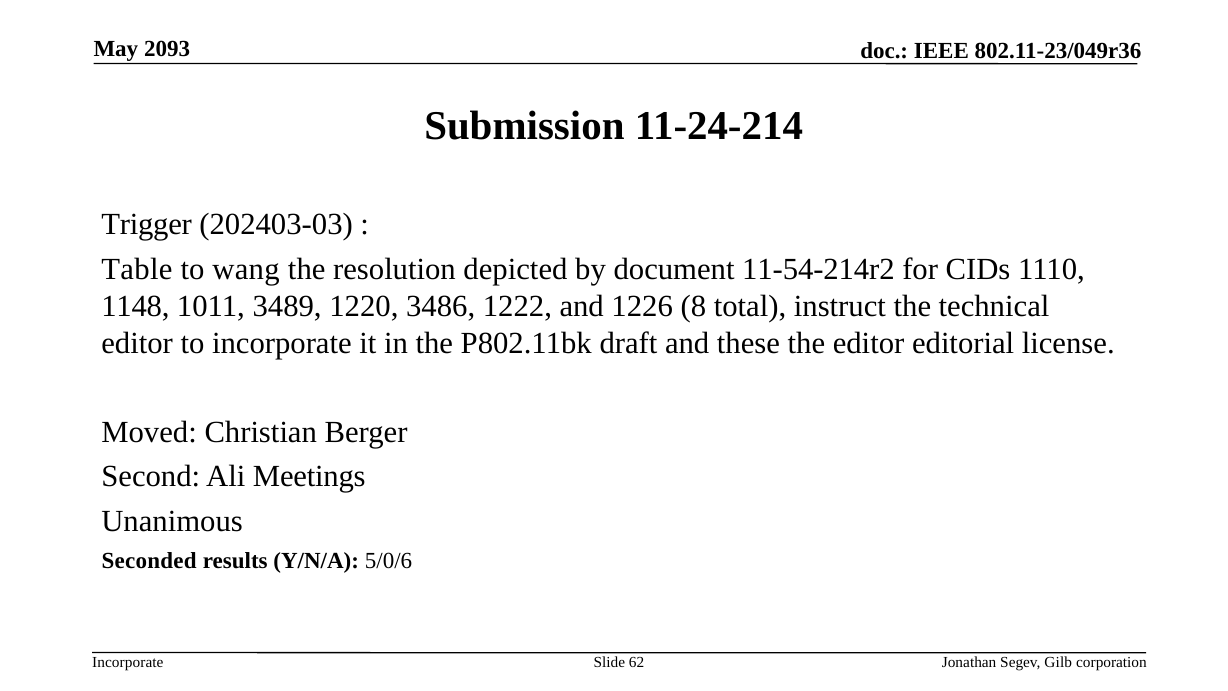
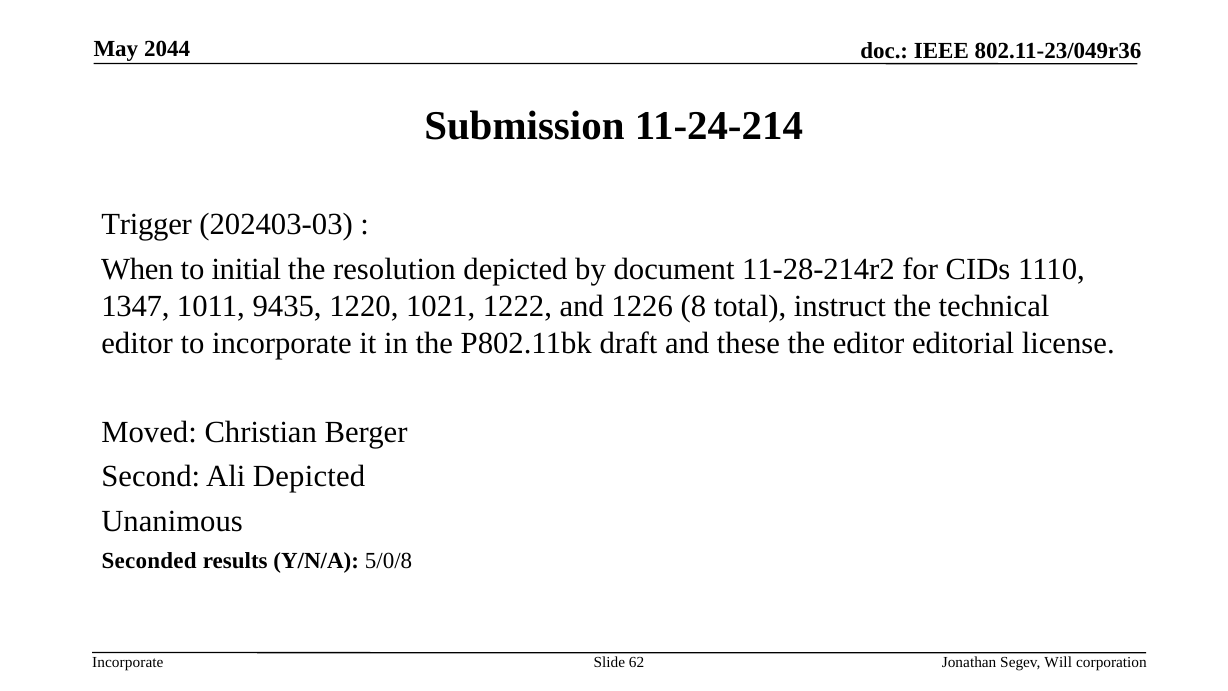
2093: 2093 -> 2044 (167, 49)
Table: Table -> When (137, 269)
wang: wang -> initial (246, 269)
11-54-214r2: 11-54-214r2 -> 11-28-214r2 (818, 269)
1148: 1148 -> 1347 (135, 306)
3489: 3489 -> 9435 (287, 306)
3486: 3486 -> 1021 (441, 306)
Ali Meetings: Meetings -> Depicted (309, 477)
5/0/6: 5/0/6 -> 5/0/8 (389, 560)
Gilb: Gilb -> Will (1058, 662)
